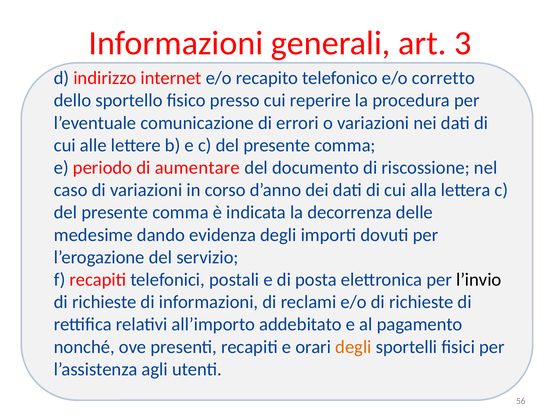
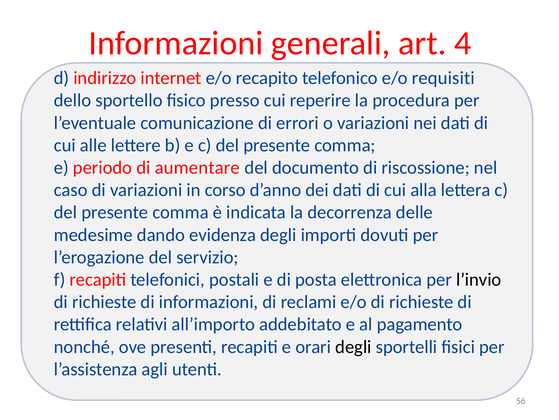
3: 3 -> 4 (463, 43)
corretto: corretto -> requisiti (443, 78)
degli colour: orange -> black (353, 346)
